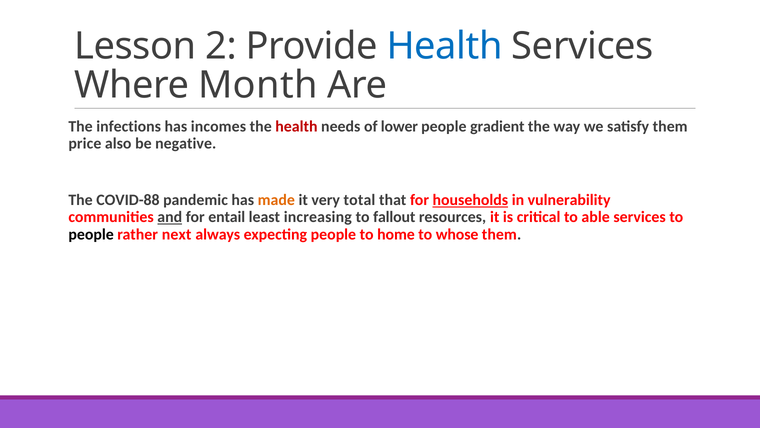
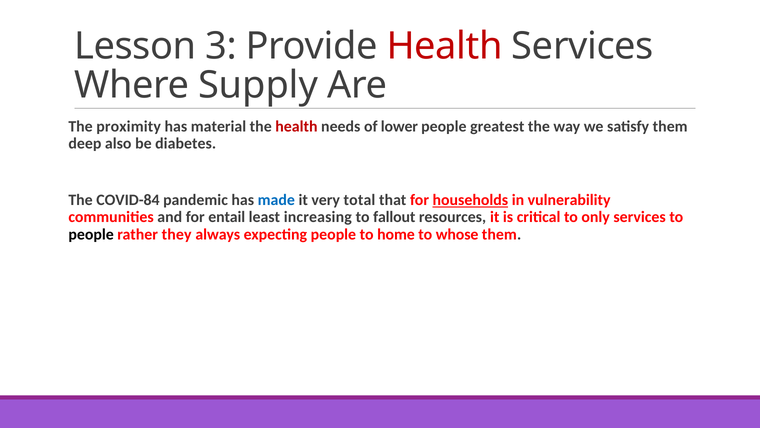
2: 2 -> 3 (221, 46)
Health colour: blue -> red (445, 46)
Month: Month -> Supply (258, 85)
infections: infections -> proximity (129, 126)
incomes: incomes -> material (219, 126)
gradient: gradient -> greatest (497, 126)
price: price -> deep (85, 143)
negative: negative -> diabetes (186, 143)
COVID-88: COVID-88 -> COVID-84 (128, 200)
made colour: orange -> blue (276, 200)
and underline: present -> none (170, 217)
able: able -> only (596, 217)
next: next -> they (177, 234)
